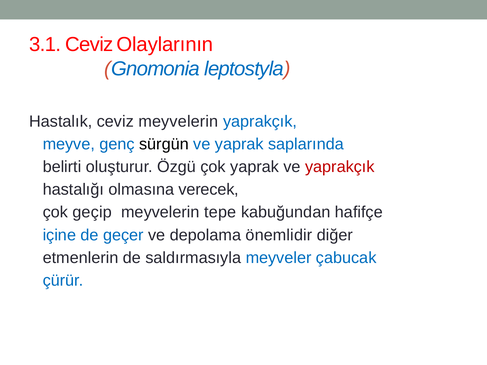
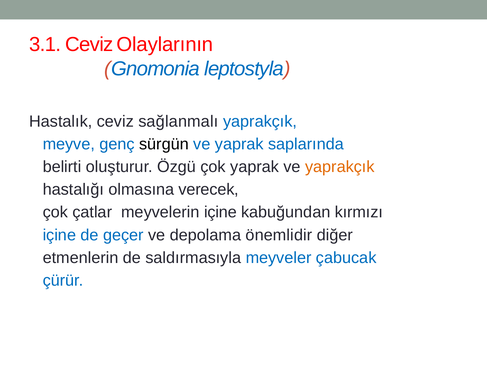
ceviz meyvelerin: meyvelerin -> sağlanmalı (178, 122)
yaprakçık colour: red -> orange (340, 167)
geçip: geçip -> çatlar (92, 212)
meyvelerin tepe: tepe -> içine (220, 212)
hafifçe: hafifçe -> kırmızı (359, 212)
